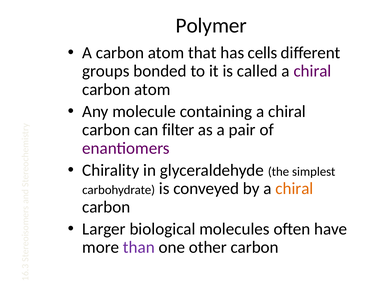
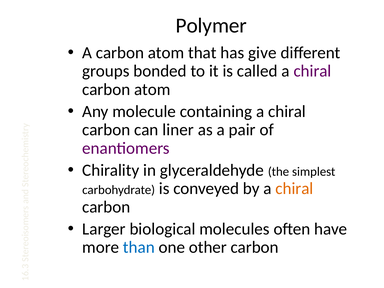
cells: cells -> give (262, 53)
filter: filter -> liner (178, 130)
than colour: purple -> blue (139, 247)
